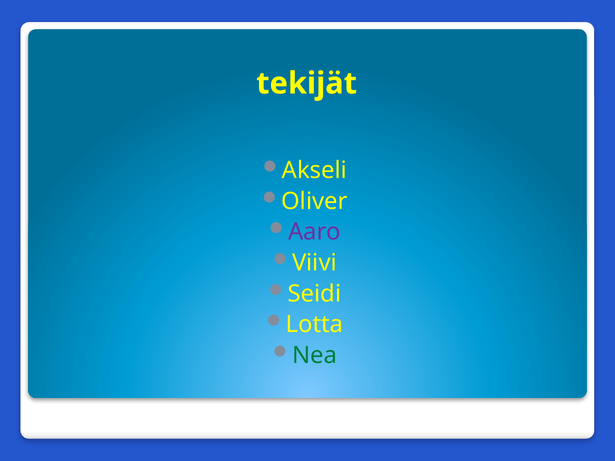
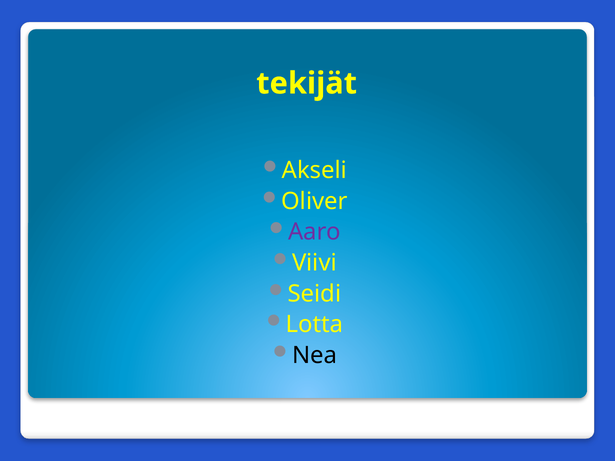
Nea colour: green -> black (315, 356)
